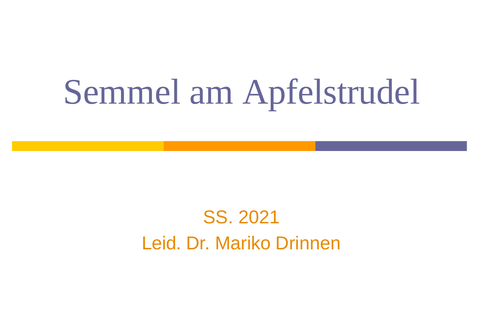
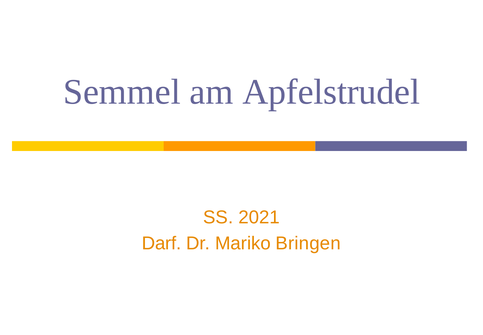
Leid: Leid -> Darf (162, 243)
Drinnen: Drinnen -> Bringen (308, 243)
